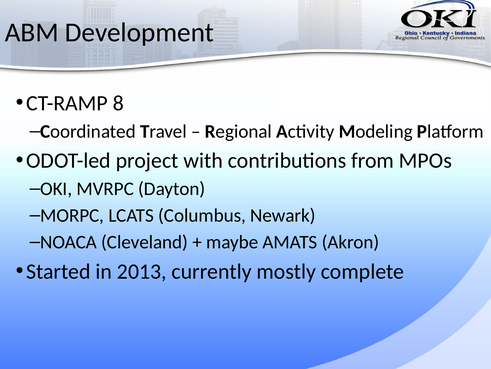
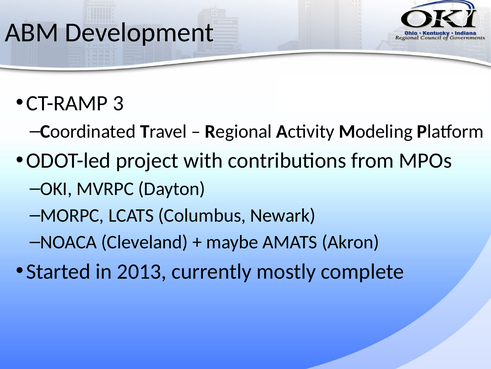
8: 8 -> 3 (118, 103)
